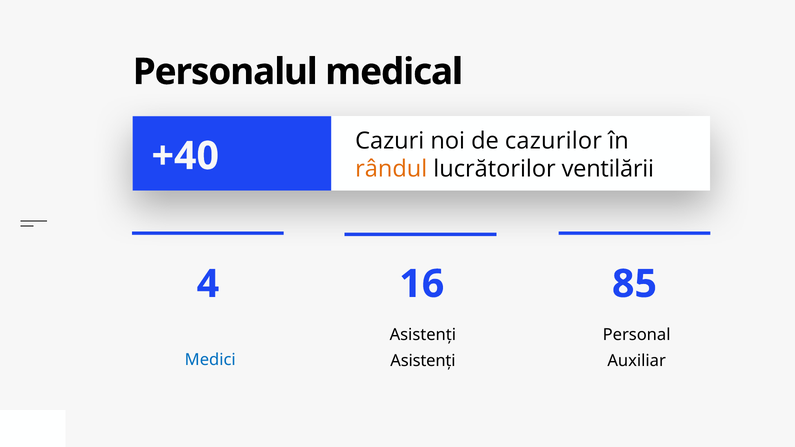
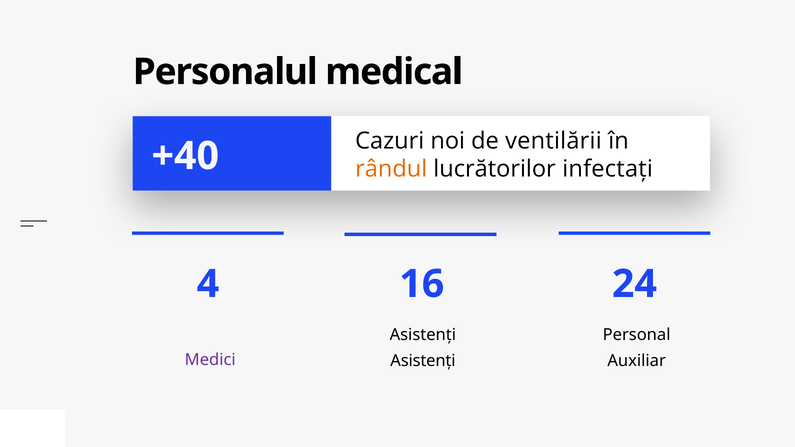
cazurilor: cazurilor -> ventilării (553, 141)
ventilării: ventilării -> infectați (608, 169)
85: 85 -> 24 (634, 284)
Medici colour: blue -> purple (210, 360)
